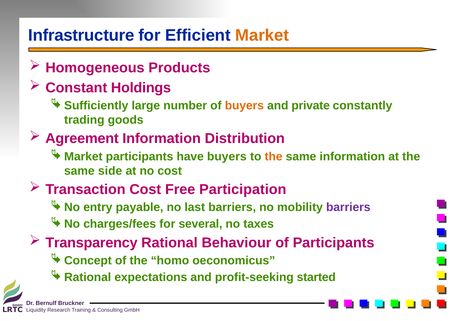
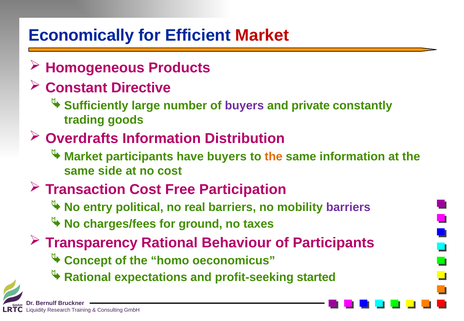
Infrastructure: Infrastructure -> Economically (81, 35)
Market colour: orange -> red (262, 35)
Holdings: Holdings -> Directive (141, 88)
buyers colour: orange -> purple (244, 106)
Agreement: Agreement -> Overdrafts (82, 139)
payable: payable -> political (140, 208)
last: last -> real (195, 208)
several: several -> ground (200, 224)
